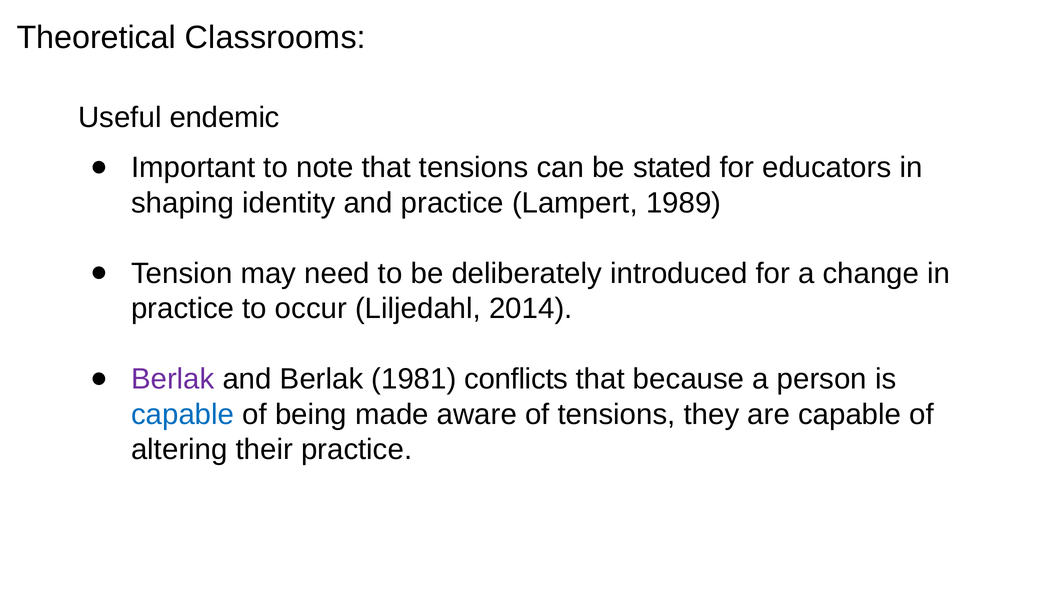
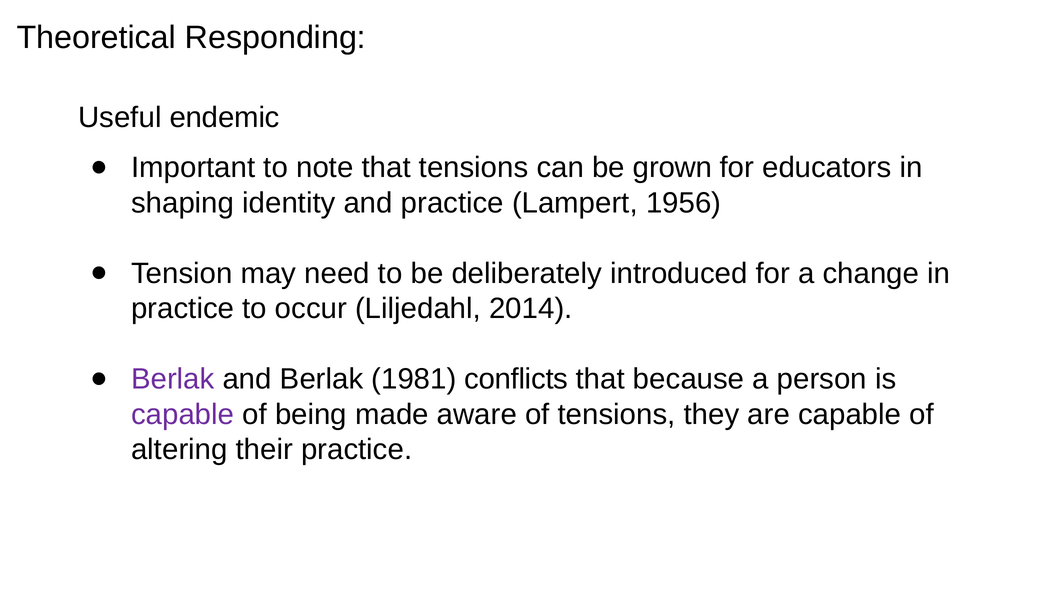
Classrooms: Classrooms -> Responding (275, 38)
stated: stated -> grown (672, 168)
1989: 1989 -> 1956 (684, 203)
capable colour: blue -> purple (183, 415)
